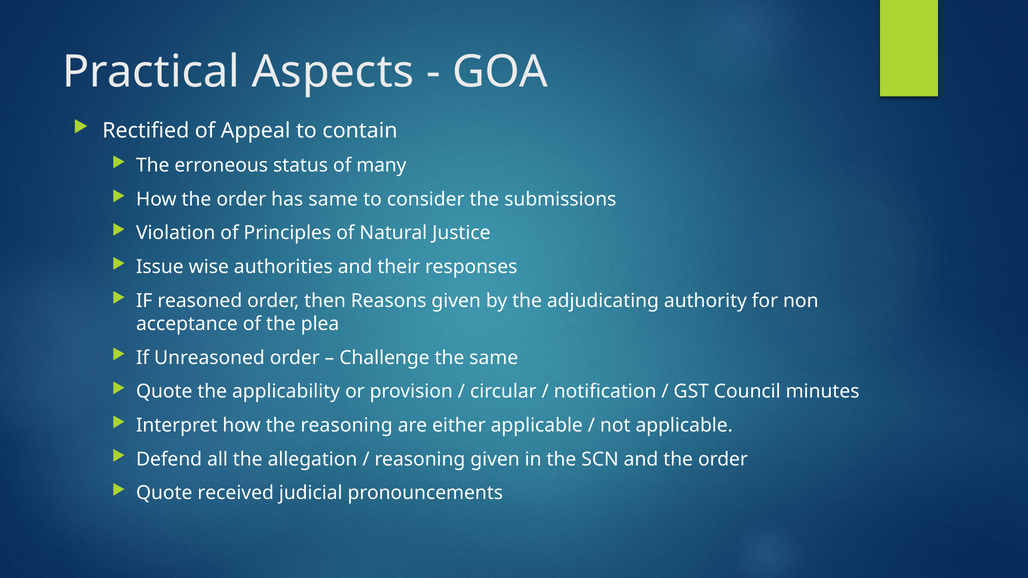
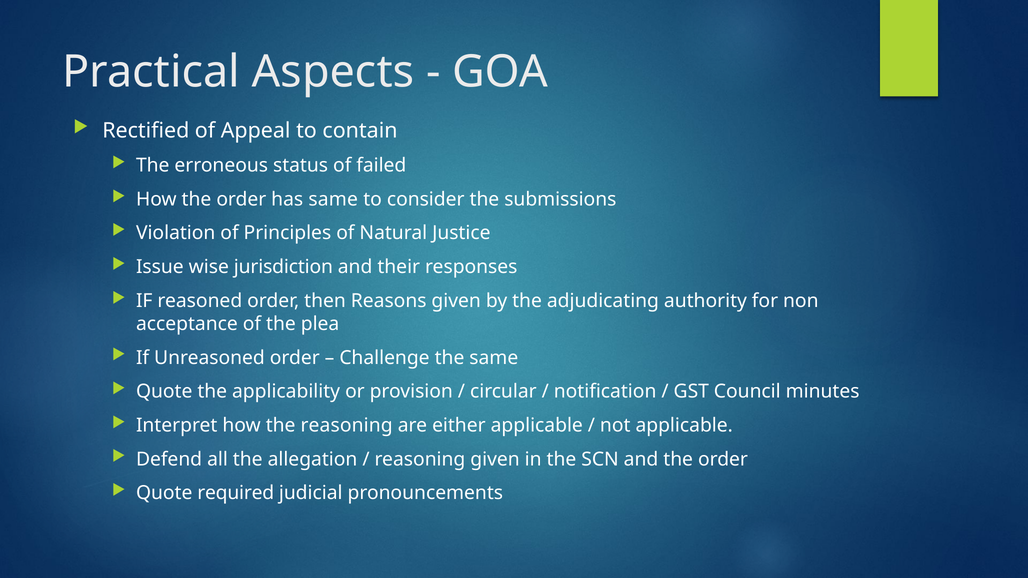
many: many -> failed (381, 165)
authorities: authorities -> jurisdiction (283, 267)
received: received -> required (236, 493)
